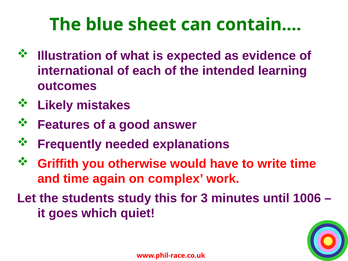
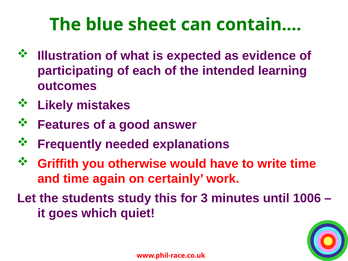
international: international -> participating (75, 71)
complex: complex -> certainly (176, 179)
